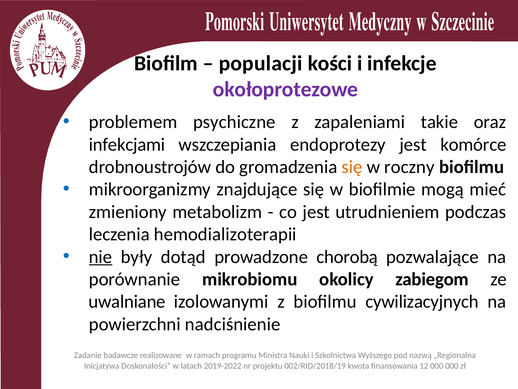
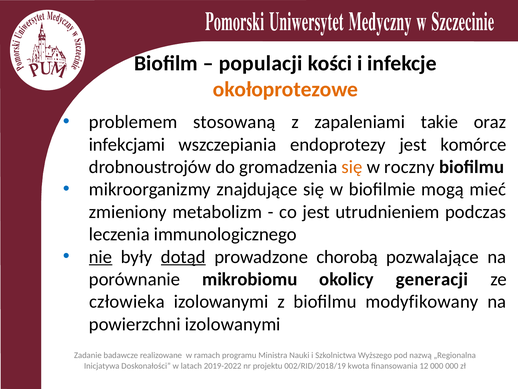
okołoprotezowe colour: purple -> orange (286, 89)
psychiczne: psychiczne -> stosowaną (234, 122)
hemodializoterapii: hemodializoterapii -> immunologicznego (225, 234)
dotąd underline: none -> present (183, 256)
zabiegom: zabiegom -> generacji (432, 279)
uwalniane: uwalniane -> człowieka (127, 301)
cywilizacyjnych: cywilizacyjnych -> modyfikowany (422, 301)
powierzchni nadciśnienie: nadciśnienie -> izolowanymi (233, 324)
